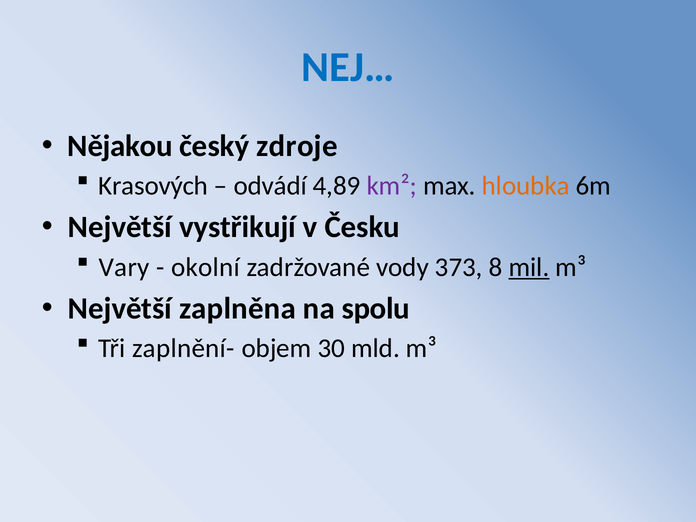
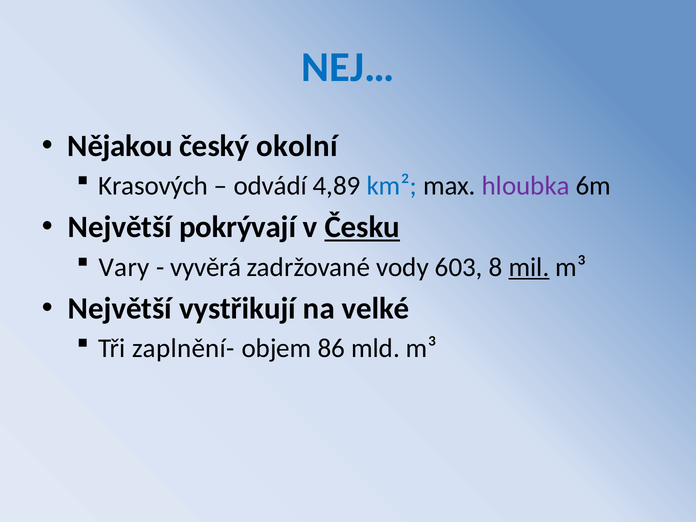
zdroje: zdroje -> okolní (297, 146)
km² colour: purple -> blue (392, 186)
hloubka colour: orange -> purple (526, 186)
vystřikují: vystřikují -> pokrývají (238, 227)
Česku underline: none -> present (362, 227)
okolní: okolní -> vyvěrá (206, 267)
373: 373 -> 603 (459, 267)
zaplněna: zaplněna -> vystřikují (238, 308)
spolu: spolu -> velké (376, 308)
30: 30 -> 86 (331, 348)
